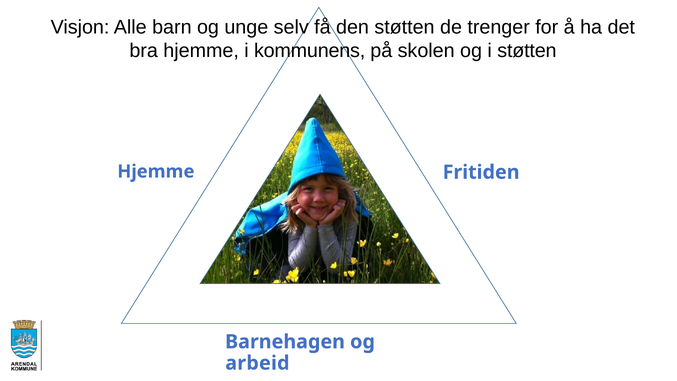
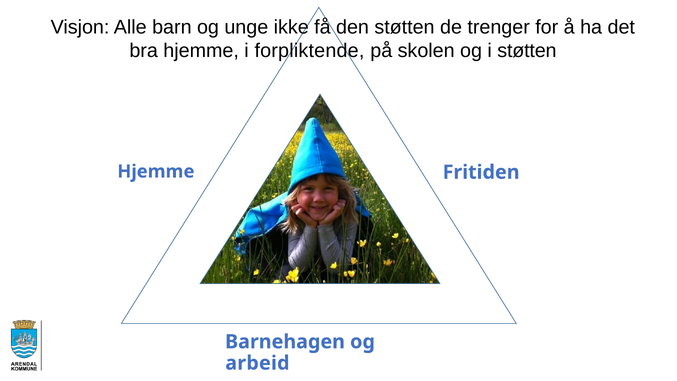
selv: selv -> ikke (291, 27)
kommunens: kommunens -> forpliktende (309, 51)
